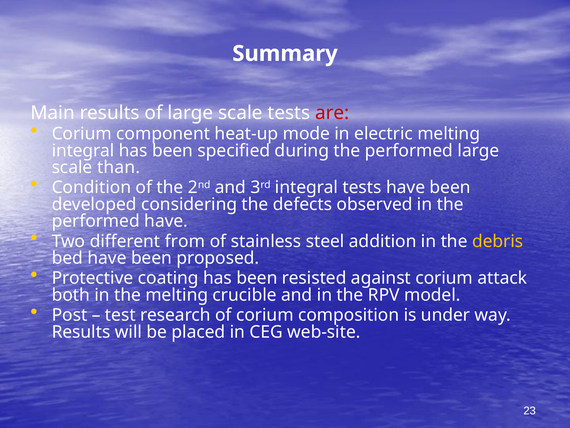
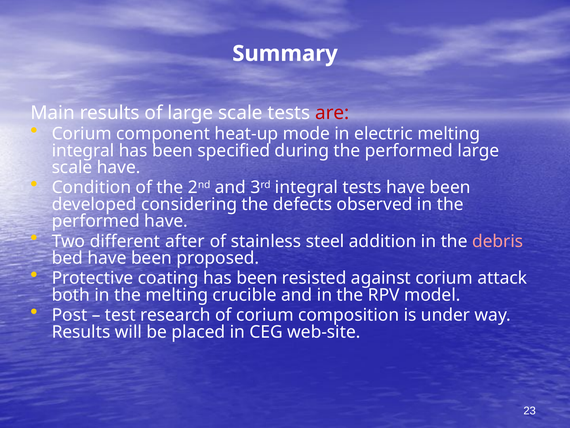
scale than: than -> have (119, 167)
from: from -> after (185, 241)
debris colour: yellow -> pink (498, 241)
